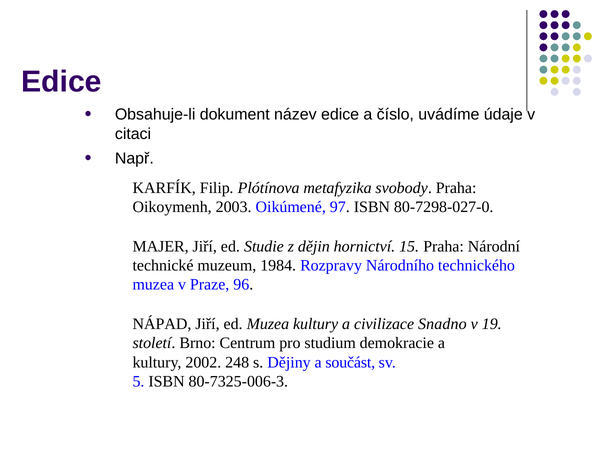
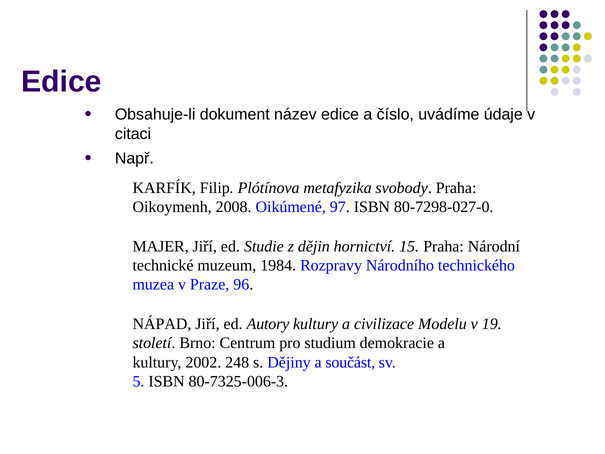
2003: 2003 -> 2008 (234, 207)
ed Muzea: Muzea -> Autory (268, 324)
Snadno: Snadno -> Modelu (442, 324)
